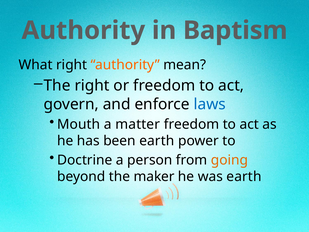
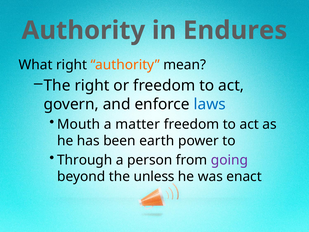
Baptism: Baptism -> Endures (235, 30)
Doctrine: Doctrine -> Through (85, 160)
going colour: orange -> purple (229, 160)
maker: maker -> unless (154, 176)
was earth: earth -> enact (244, 176)
